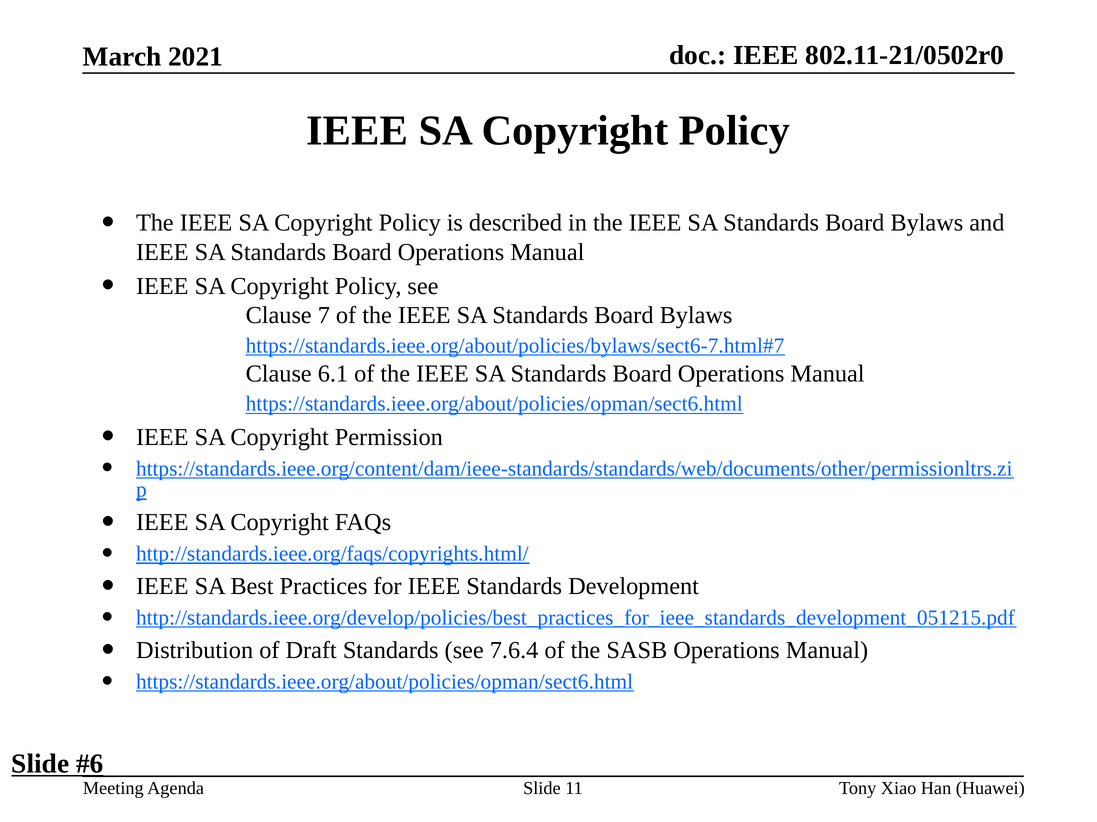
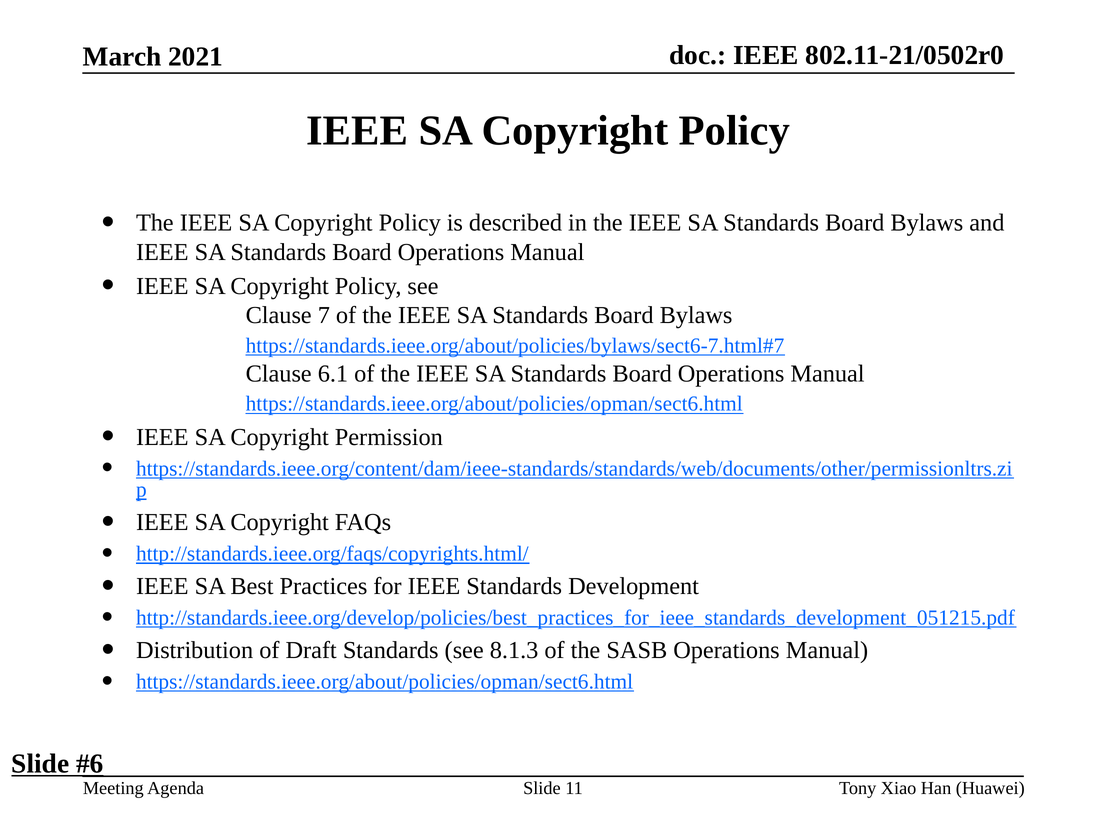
7.6.4: 7.6.4 -> 8.1.3 (514, 651)
